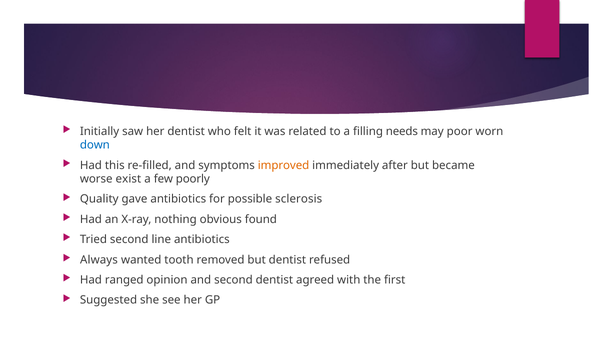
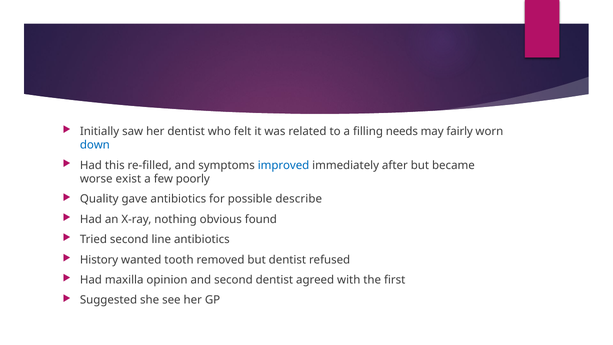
poor: poor -> fairly (460, 131)
improved colour: orange -> blue (284, 165)
sclerosis: sclerosis -> describe (299, 199)
Always: Always -> History (99, 260)
ranged: ranged -> maxilla (124, 280)
